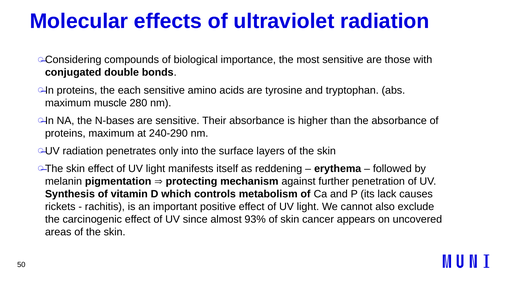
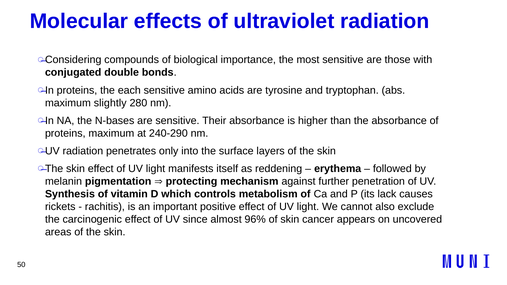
muscle: muscle -> slightly (110, 103)
93%: 93% -> 96% (255, 220)
